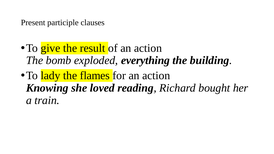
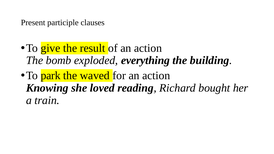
lady: lady -> park (51, 76)
flames: flames -> waved (95, 76)
